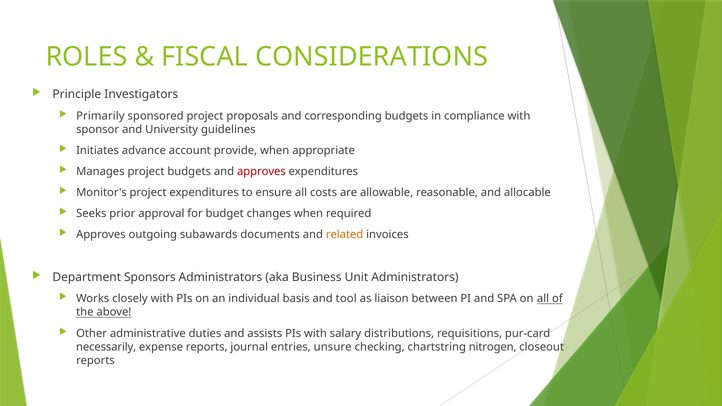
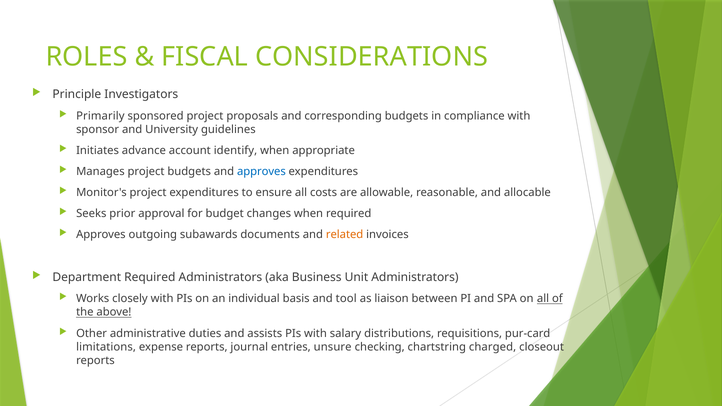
provide: provide -> identify (235, 150)
approves colour: red -> blue (261, 172)
Department Sponsors: Sponsors -> Required (150, 277)
necessarily: necessarily -> limitations (106, 347)
nitrogen: nitrogen -> charged (493, 347)
